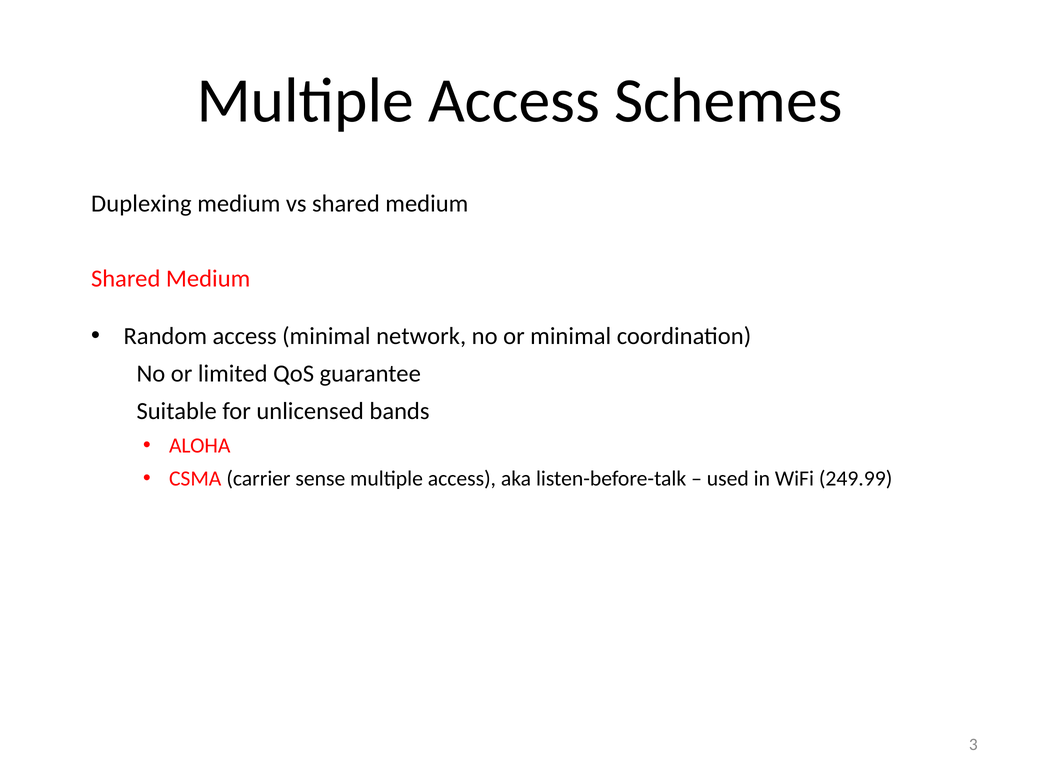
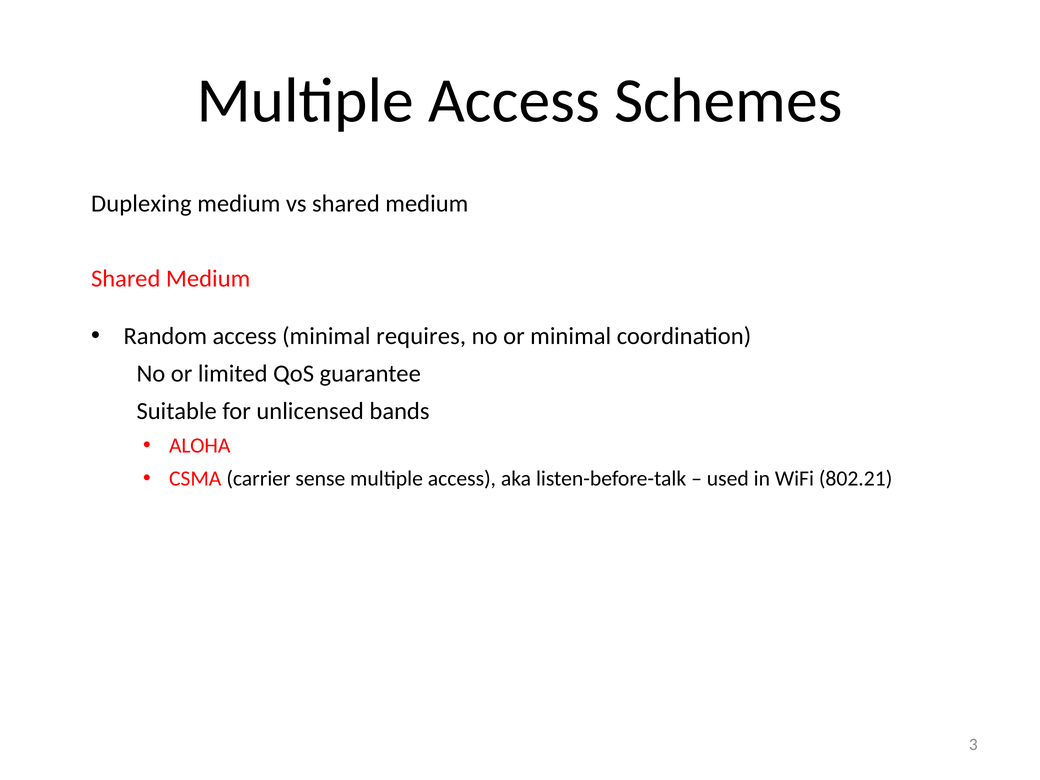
network: network -> requires (421, 336)
249.99: 249.99 -> 802.21 (856, 479)
